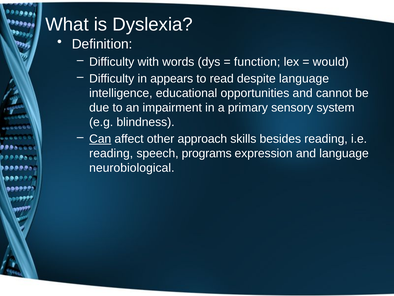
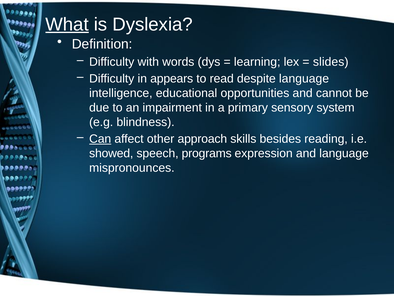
What underline: none -> present (67, 24)
function: function -> learning (257, 62)
would: would -> slides (331, 62)
reading: reading -> showed (111, 153)
neurobiological: neurobiological -> mispronounces (132, 168)
